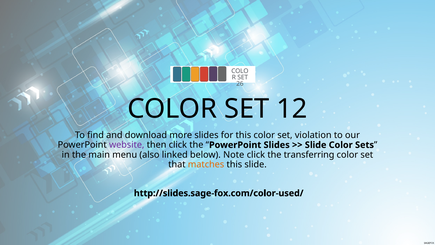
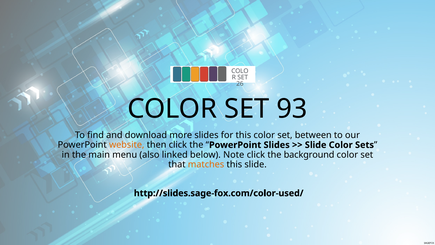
12: 12 -> 93 (292, 109)
violation: violation -> between (313, 135)
website colour: purple -> orange (127, 145)
transferring: transferring -> background (309, 155)
